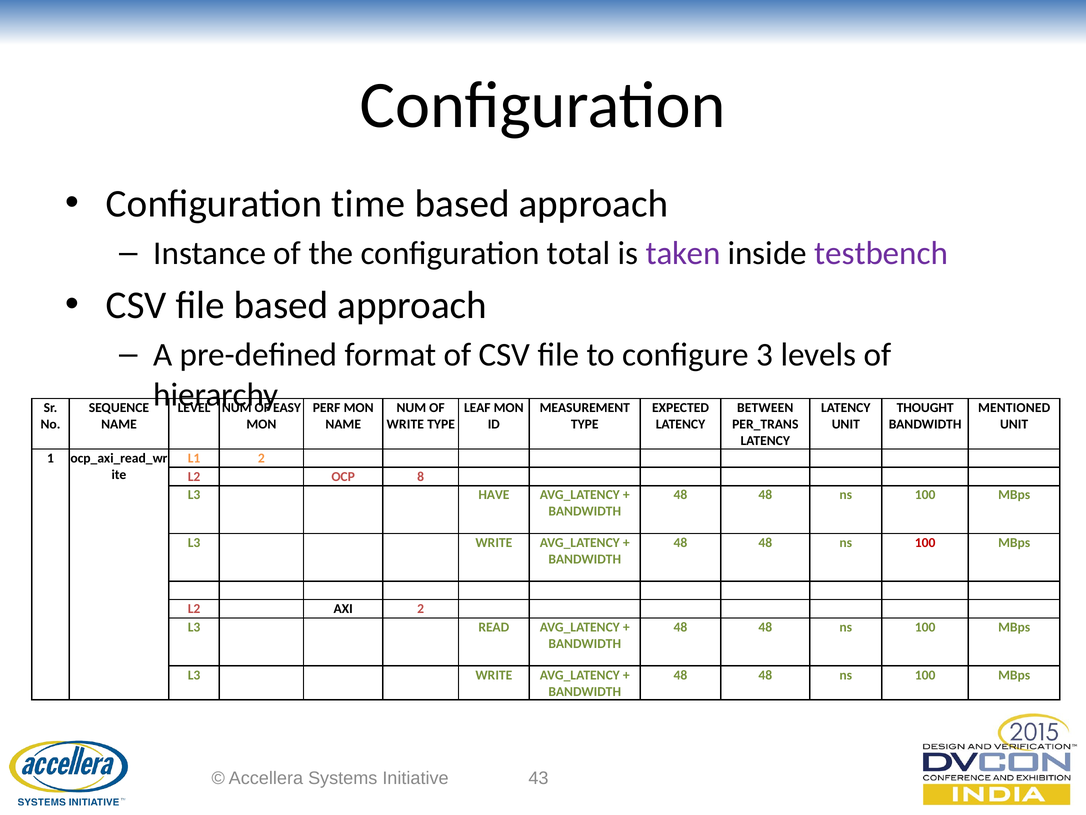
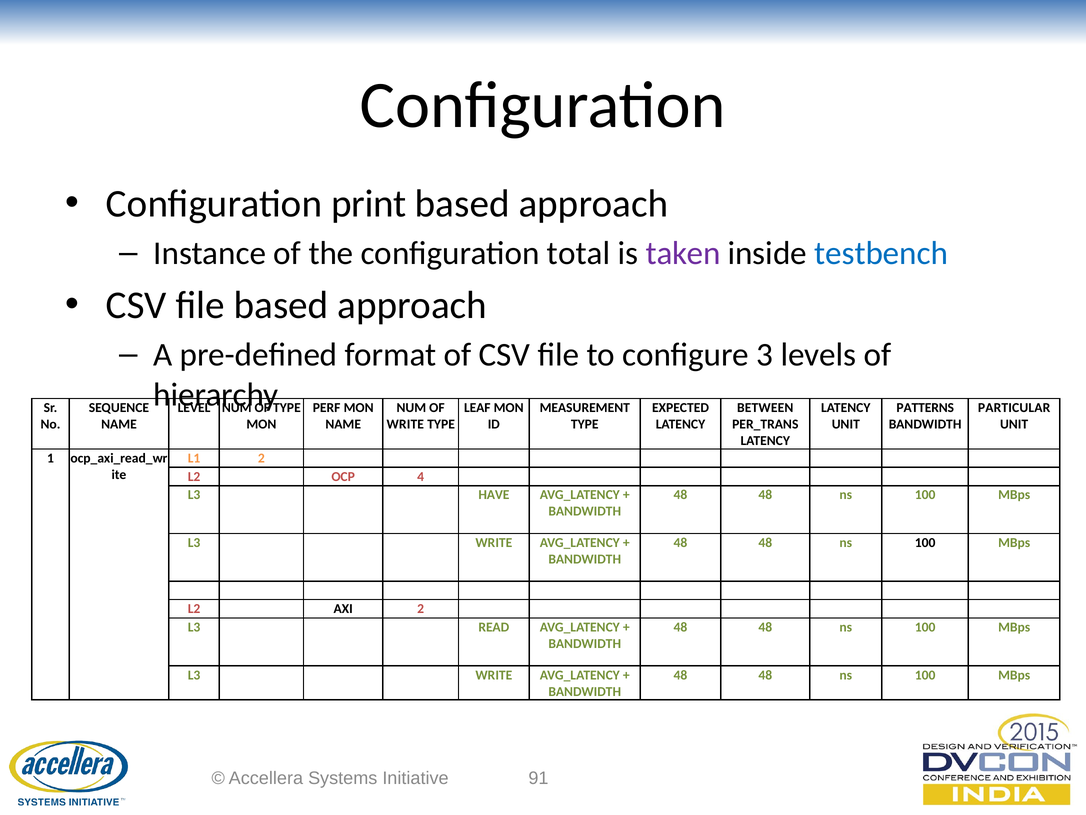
time: time -> print (369, 204)
testbench colour: purple -> blue (881, 253)
EASY: EASY -> TYPE (287, 408)
THOUGHT: THOUGHT -> PATTERNS (925, 408)
MENTIONED: MENTIONED -> PARTICULAR (1014, 408)
8: 8 -> 4 (421, 476)
100 colour: red -> black (925, 542)
43: 43 -> 91 (538, 778)
